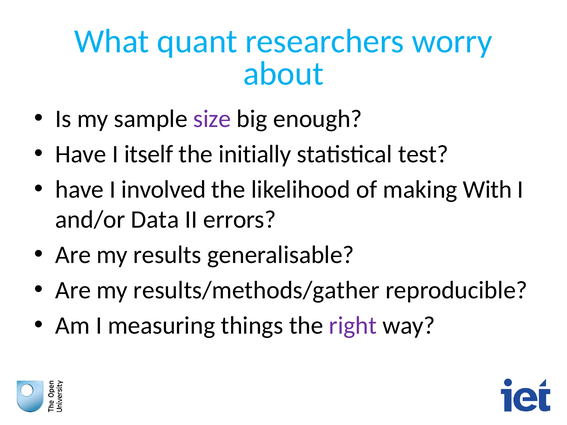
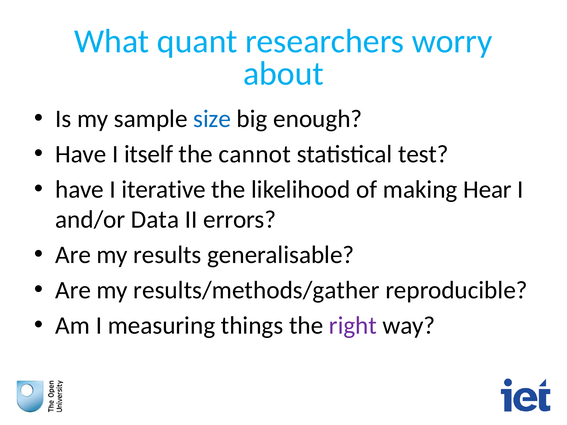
size colour: purple -> blue (212, 119)
initially: initially -> cannot (255, 154)
involved: involved -> iterative (164, 190)
With: With -> Hear (487, 190)
